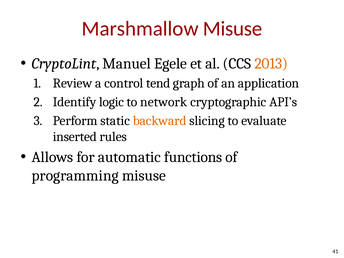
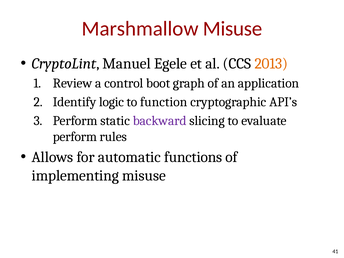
tend: tend -> boot (158, 83)
network: network -> function (164, 102)
backward colour: orange -> purple (160, 121)
inserted: inserted -> perform (75, 137)
programming: programming -> implementing (75, 176)
